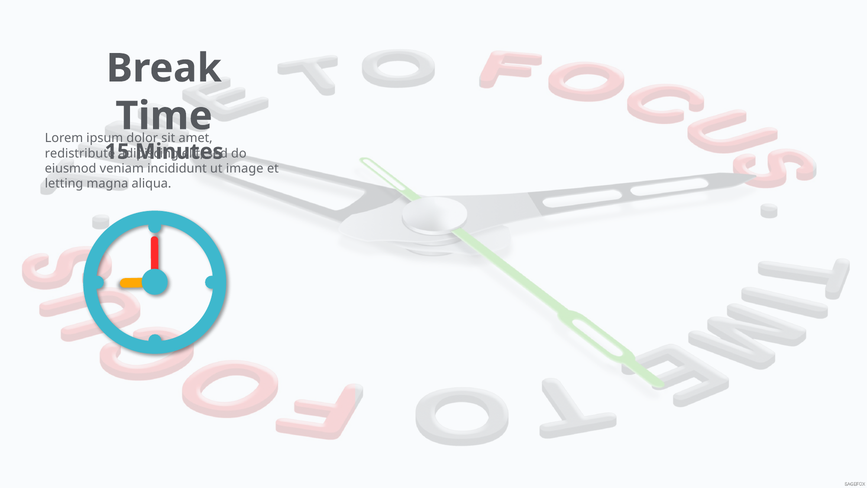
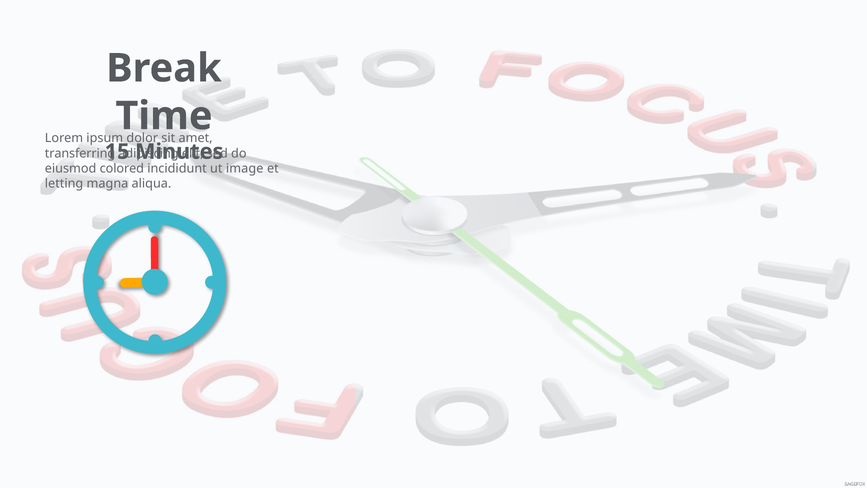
redistribute: redistribute -> transferring (80, 153)
veniam: veniam -> colored (122, 168)
